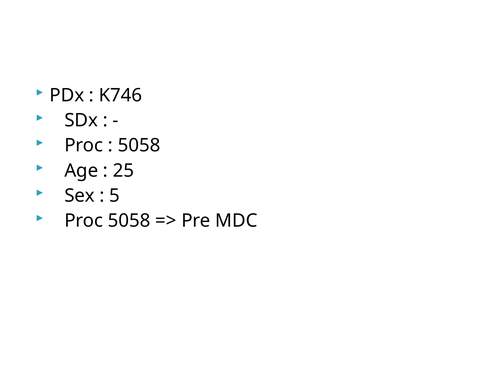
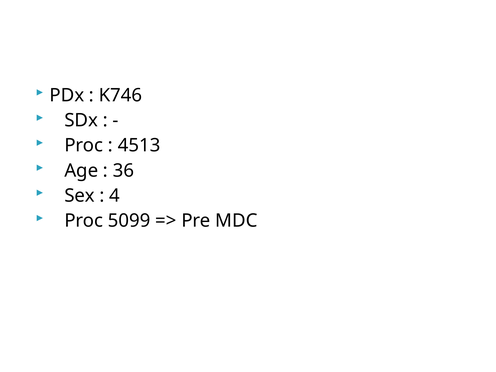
5058: 5058 -> 4513 (139, 145)
25: 25 -> 36 (123, 171)
5: 5 -> 4 (114, 196)
5058: 5058 -> 5099 (129, 221)
